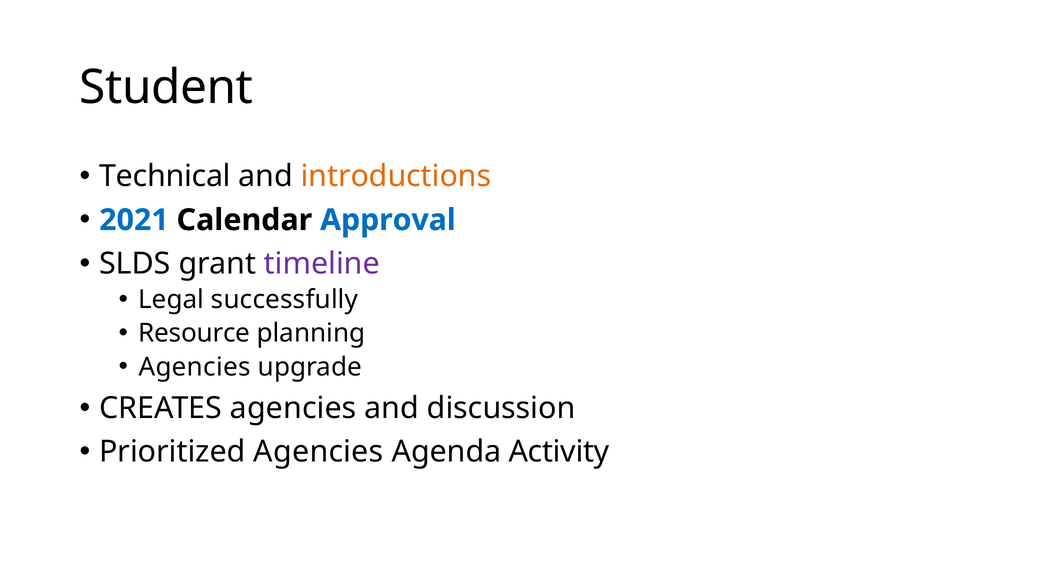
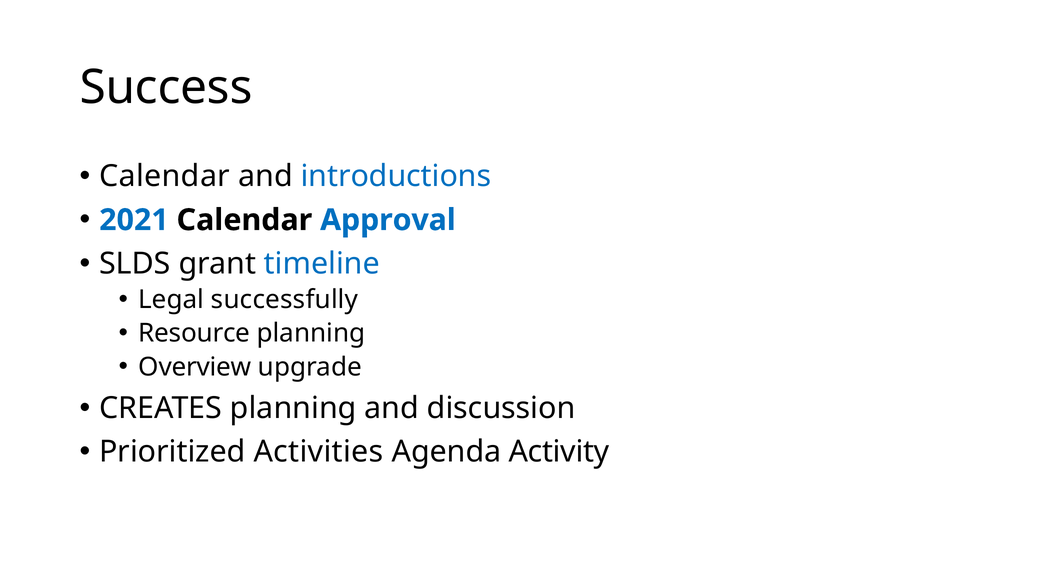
Student: Student -> Success (166, 88)
Technical: Technical -> Calendar (165, 176)
introductions colour: orange -> blue (396, 176)
timeline colour: purple -> blue (322, 264)
Agencies: Agencies -> Overview (195, 367)
CREATES agencies: agencies -> planning (293, 408)
Prioritized Agencies: Agencies -> Activities (318, 452)
